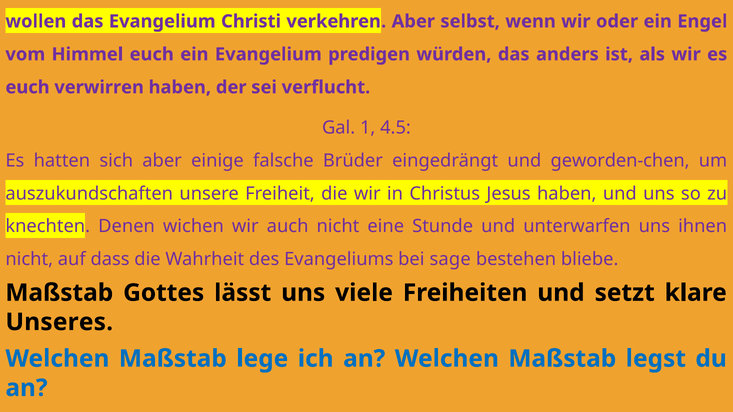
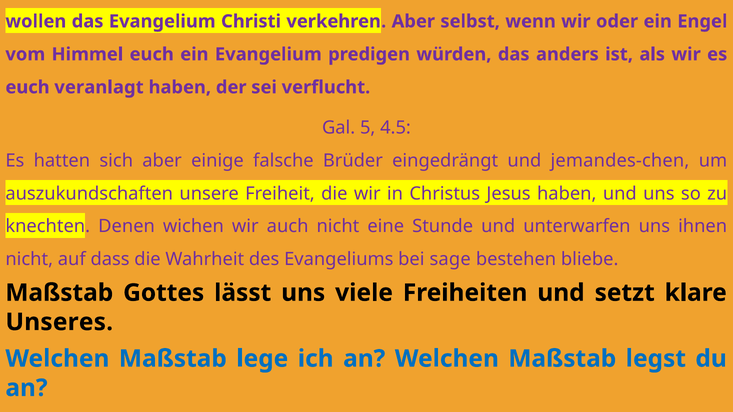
verwirren: verwirren -> veranlagt (99, 87)
1: 1 -> 5 (368, 128)
geworden-chen: geworden-chen -> jemandes-chen (620, 161)
